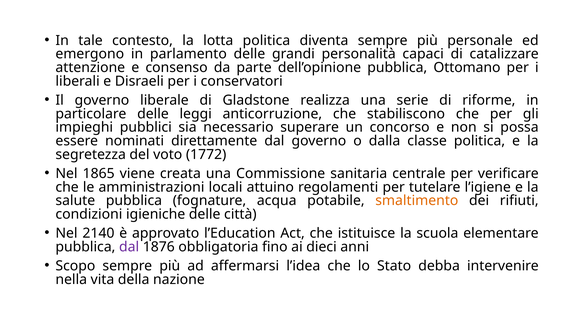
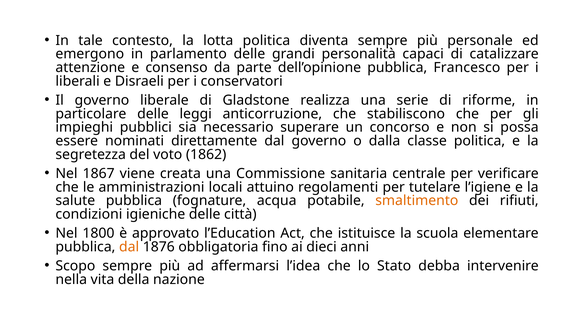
Ottomano: Ottomano -> Francesco (467, 68)
1772: 1772 -> 1862 (206, 155)
1865: 1865 -> 1867 (99, 174)
2140: 2140 -> 1800 (98, 234)
dal colour: purple -> orange (129, 247)
